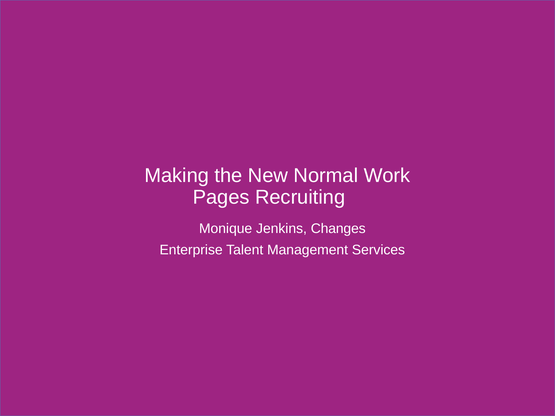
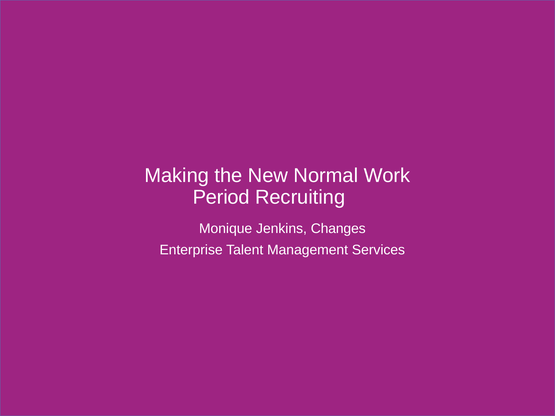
Pages: Pages -> Period (221, 197)
